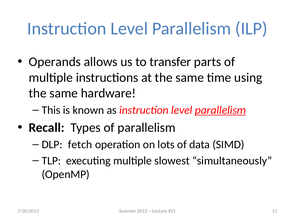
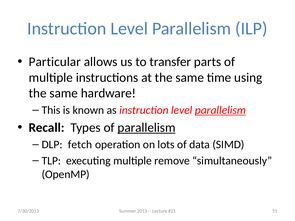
Operands: Operands -> Particular (55, 62)
parallelism underline: none -> present (147, 128)
slowest: slowest -> remove (172, 161)
